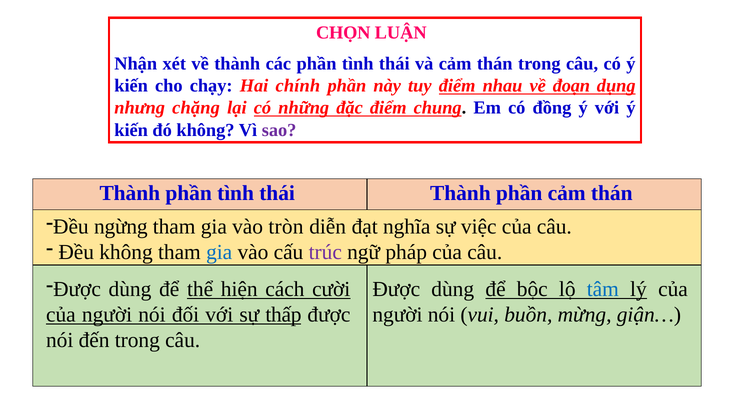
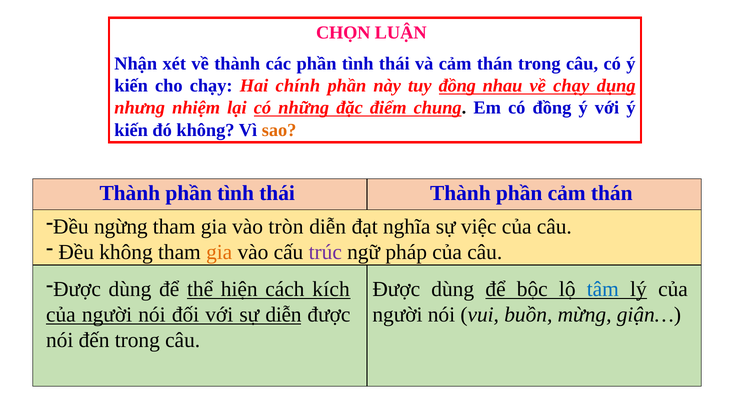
tuy điểm: điểm -> đồng (457, 86)
về đoạn: đoạn -> chạy (571, 86)
chặng: chặng -> nhiệm (196, 108)
sao colour: purple -> orange (279, 130)
gia colour: blue -> orange (219, 252)
cười: cười -> kích (331, 289)
sự thấp: thấp -> diễn (283, 315)
